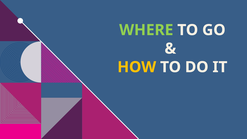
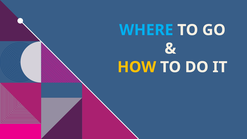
WHERE colour: light green -> light blue (146, 30)
